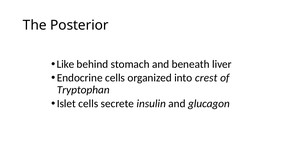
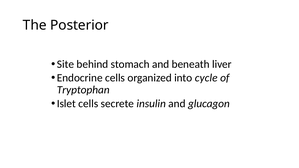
Like: Like -> Site (65, 64)
crest: crest -> cycle (206, 78)
